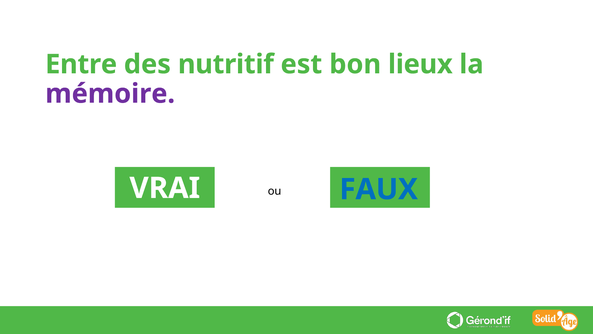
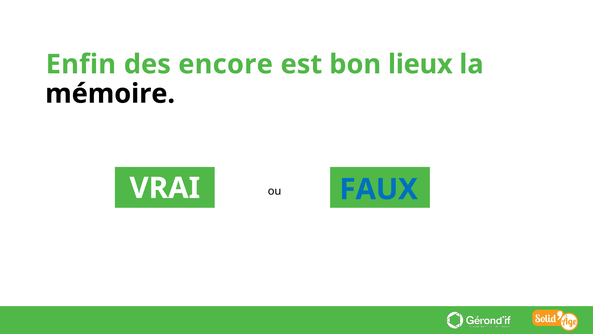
Entre: Entre -> Enfin (81, 64)
nutritif: nutritif -> encore (226, 64)
mémoire colour: purple -> black (110, 94)
